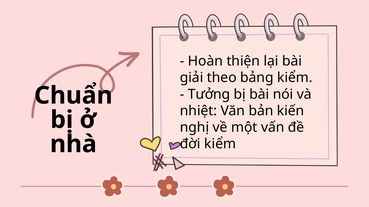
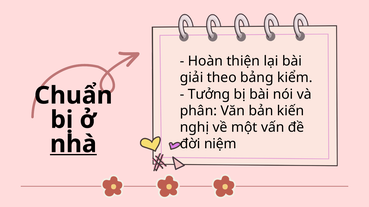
nhiệt: nhiệt -> phân (198, 111)
nhà underline: none -> present (73, 144)
đời kiểm: kiểm -> niệm (220, 144)
